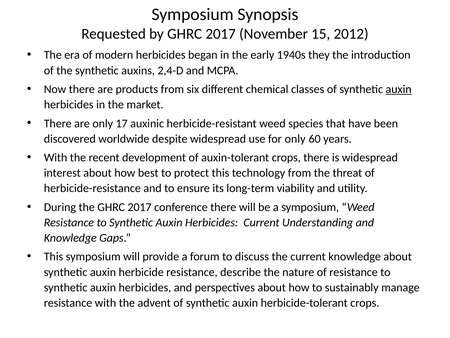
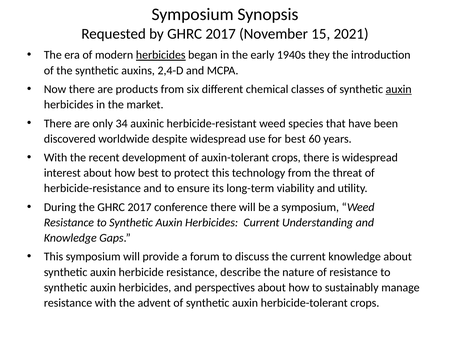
2012: 2012 -> 2021 (351, 34)
herbicides underline: none -> present (161, 55)
17: 17 -> 34 (122, 123)
for only: only -> best (295, 139)
